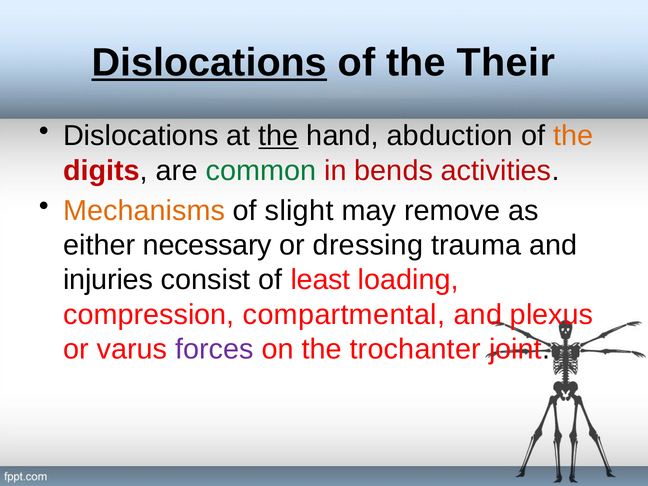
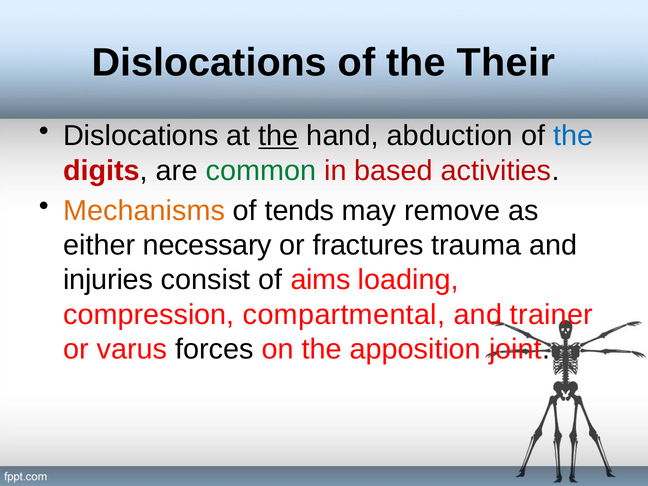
Dislocations underline: present -> none (209, 63)
the colour: orange -> blue (573, 136)
bends: bends -> based (394, 171)
slight: slight -> tends (300, 211)
dressing: dressing -> fractures (368, 245)
least: least -> aims (320, 280)
plexus: plexus -> trainer (552, 315)
forces colour: purple -> black (214, 349)
trochanter: trochanter -> apposition (415, 349)
